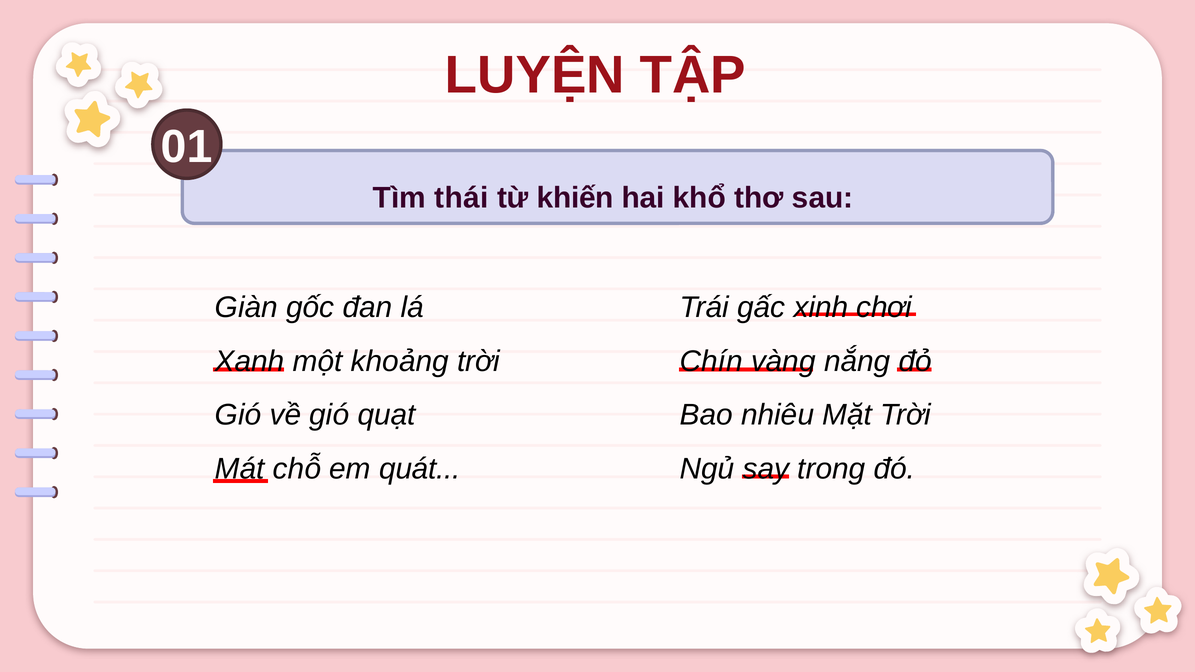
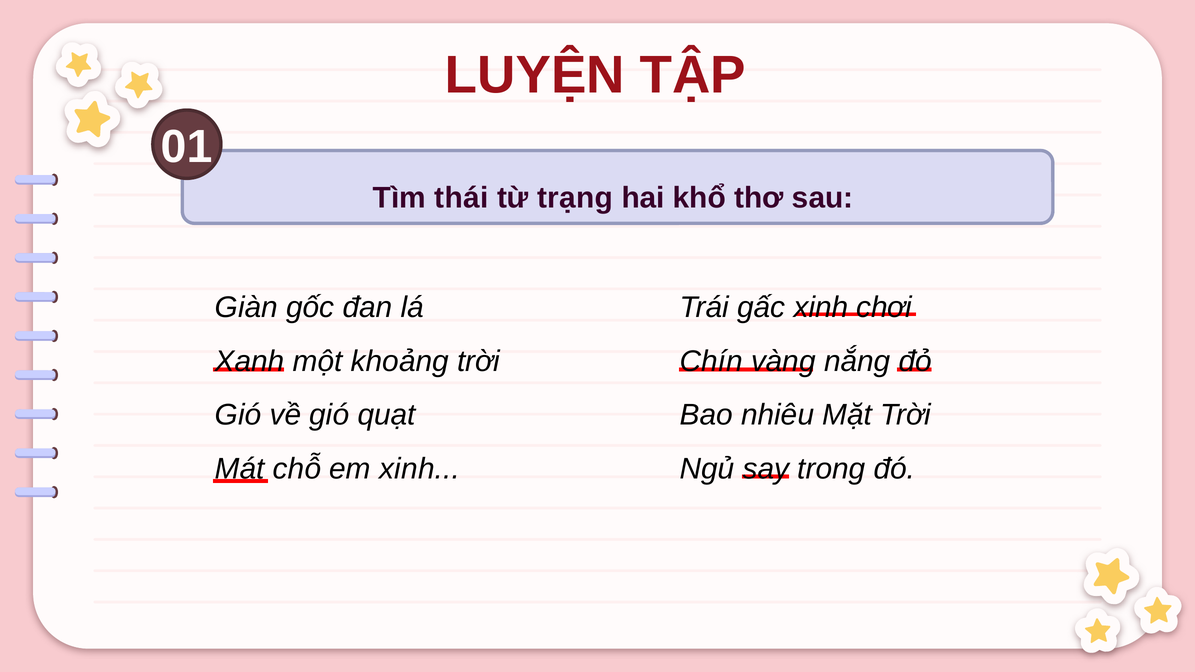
khiến: khiến -> trạng (575, 198)
em quát: quát -> xinh (420, 469)
